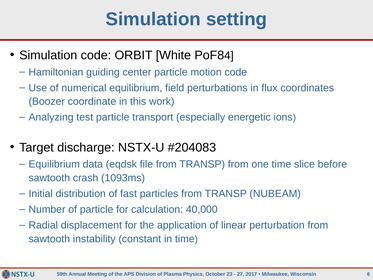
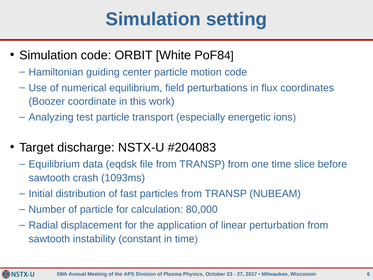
40,000: 40,000 -> 80,000 (202, 209)
